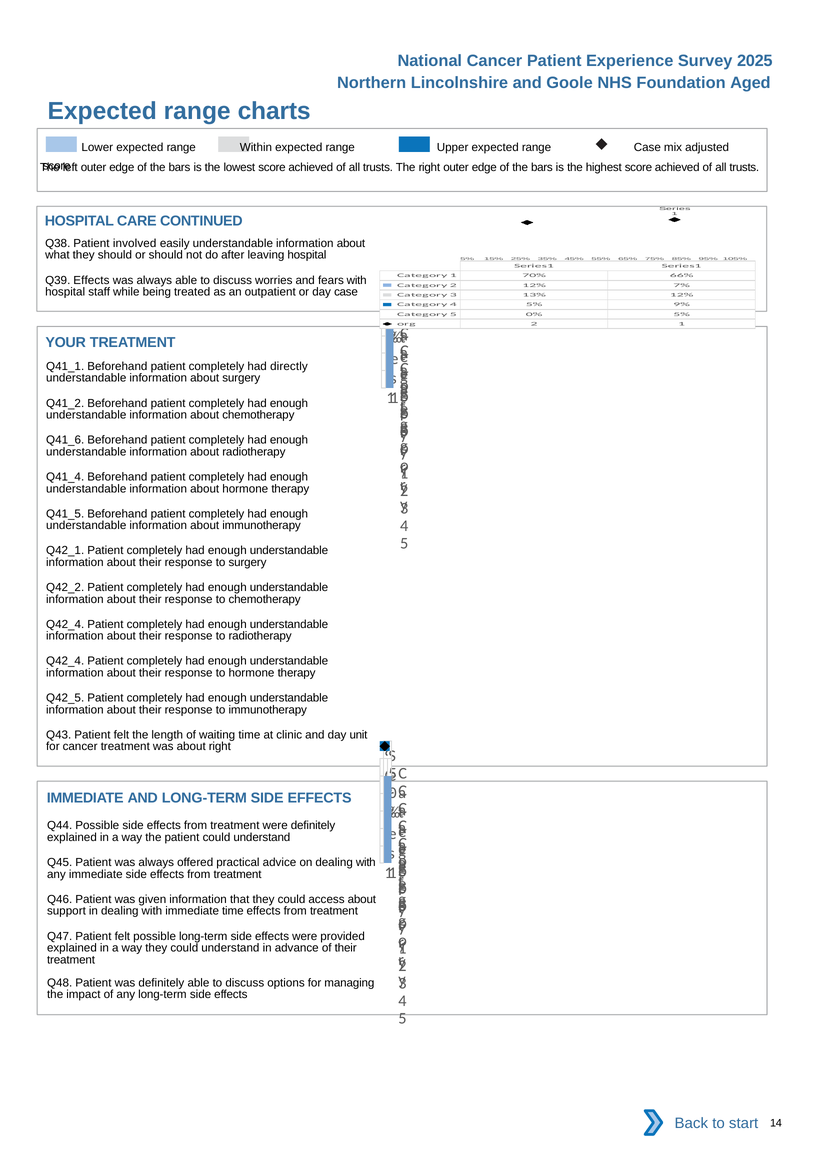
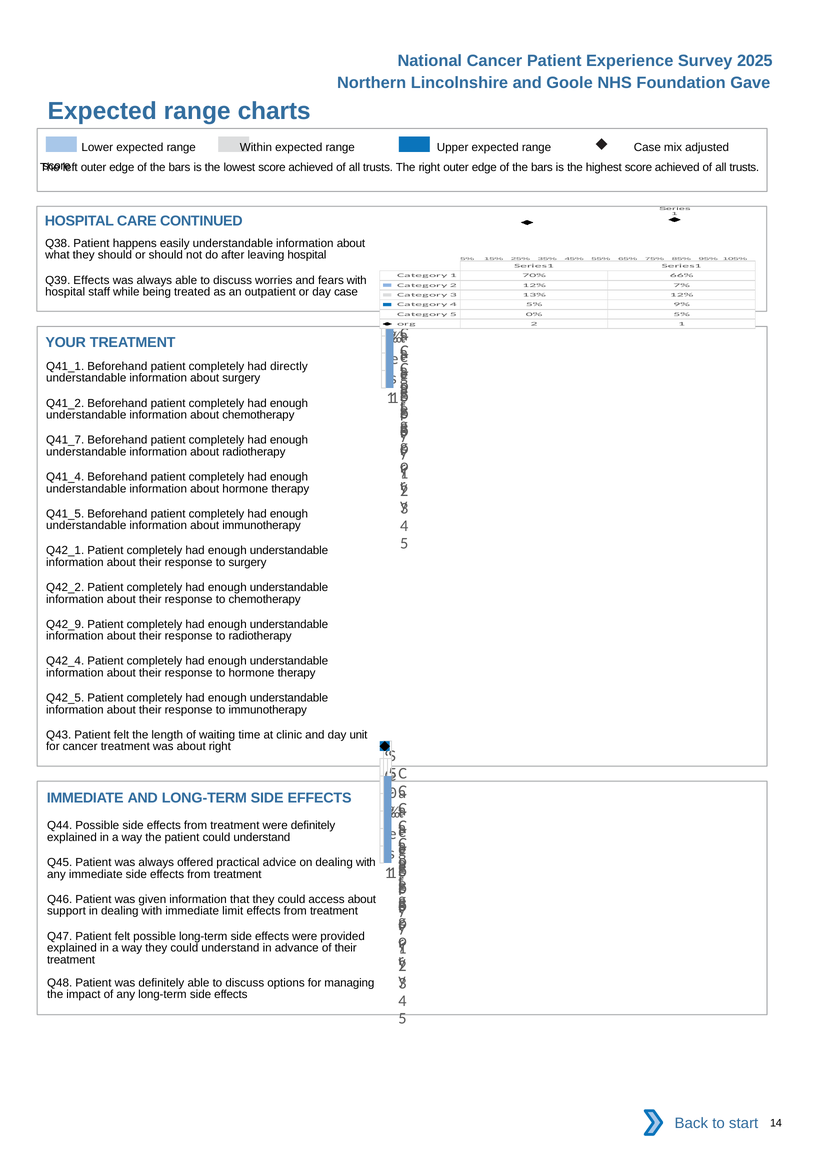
Aged: Aged -> Gave (750, 83)
involved: involved -> happens (135, 243)
Q41_6: Q41_6 -> Q41_7 (65, 440)
Q42_4: Q42_4 -> Q42_9 (65, 624)
immediate time: time -> limit (233, 911)
